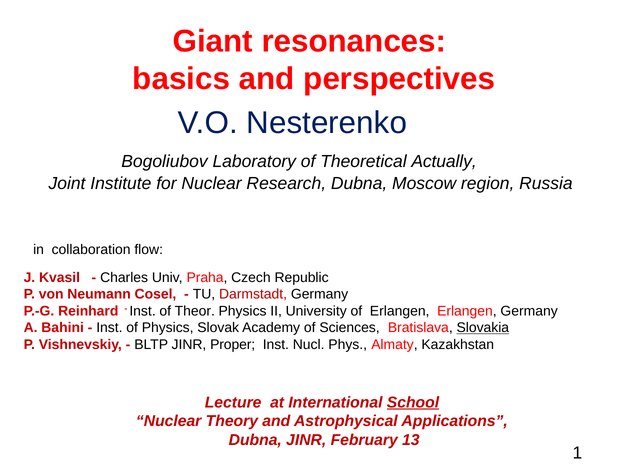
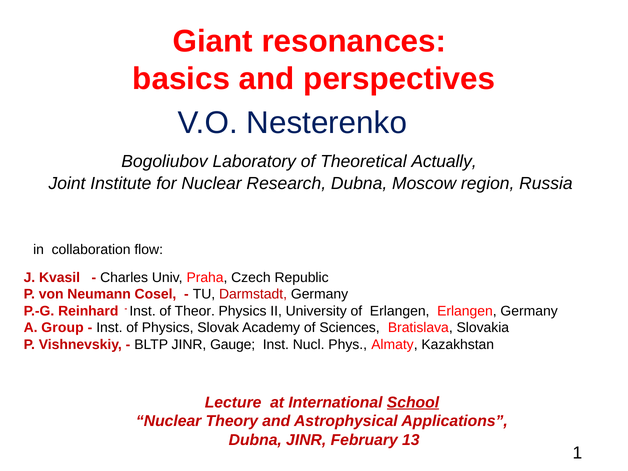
Bahini: Bahini -> Group (63, 328)
Slovakia underline: present -> none (483, 328)
Proper: Proper -> Gauge (233, 345)
